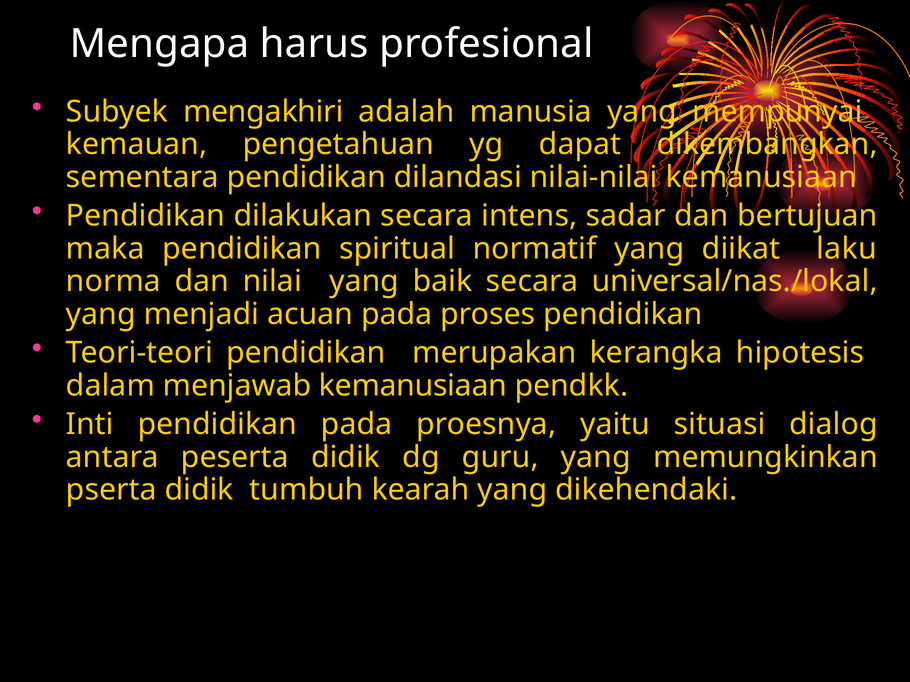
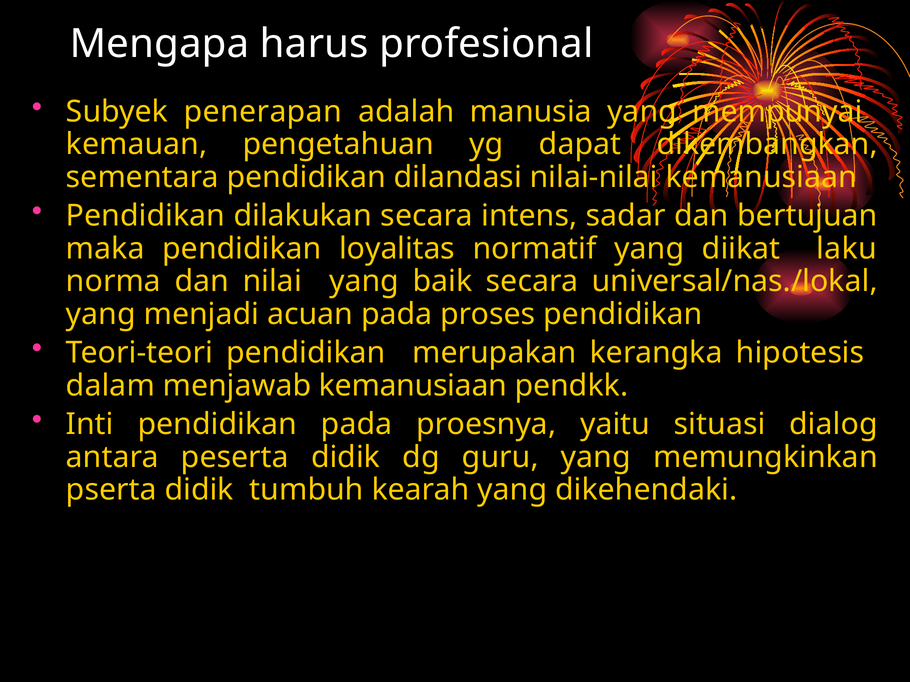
mengakhiri: mengakhiri -> penerapan (263, 112)
spiritual: spiritual -> loyalitas (397, 249)
